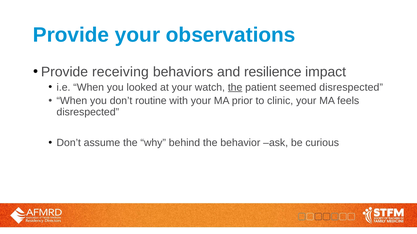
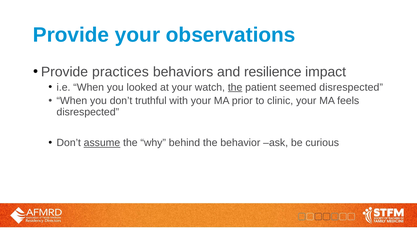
receiving: receiving -> practices (120, 72)
routine: routine -> truthful (151, 101)
assume underline: none -> present (102, 143)
